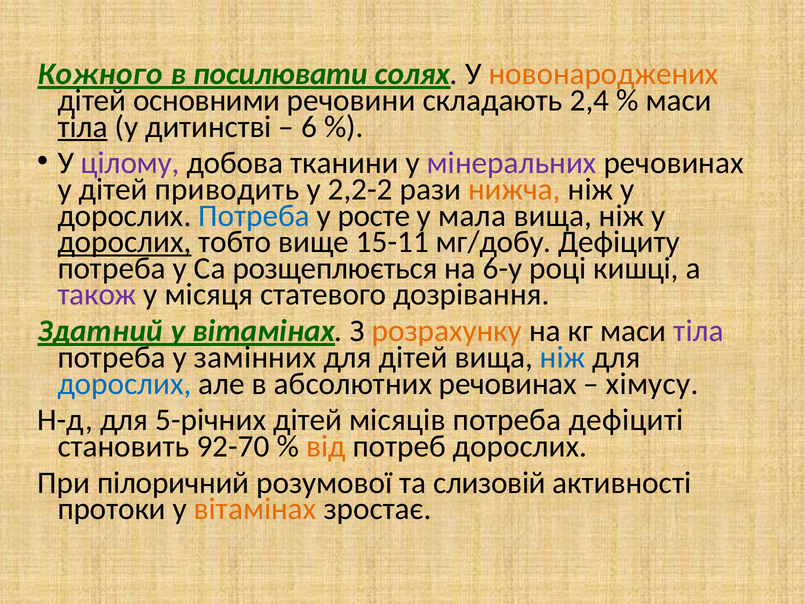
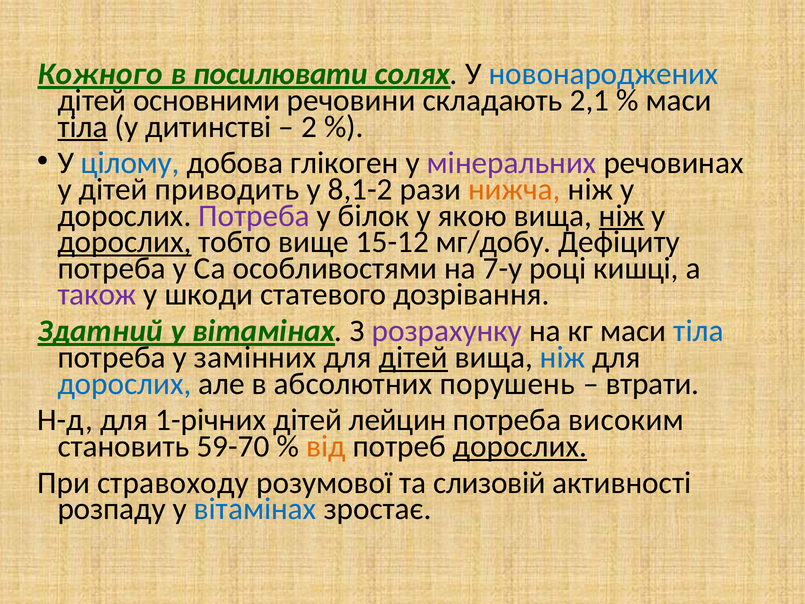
новонароджених colour: orange -> blue (604, 74)
2,4: 2,4 -> 2,1 (589, 100)
6: 6 -> 2 (309, 127)
цілому colour: purple -> blue (130, 163)
тканини: тканини -> глікоген (344, 163)
2,2-2: 2,2-2 -> 8,1-2 (360, 189)
Потреба colour: blue -> purple (254, 216)
росте: росте -> білок (374, 216)
мала: мала -> якою (472, 216)
ніж underline: none -> present (622, 216)
15-11: 15-11 -> 15-12 (392, 242)
розщеплюється: розщеплюється -> особливостями (335, 268)
6-у: 6-у -> 7-у (503, 268)
місяця: місяця -> шкоди (209, 295)
розрахунку colour: orange -> purple (447, 331)
тіла colour: purple -> blue (699, 331)
дітей underline: none -> present (413, 357)
абсолютних речовинах: речовинах -> порушень (508, 384)
хімусу: хімусу -> втрати (653, 384)
5-річних: 5-річних -> 1-річних (211, 420)
місяців: місяців -> лейцин (398, 420)
дефіциті: дефіциті -> високим (626, 420)
92-70: 92-70 -> 59-70 (233, 446)
дорослих underline: none -> present (520, 446)
пілоричний: пілоричний -> стравоходу (173, 483)
протоки: протоки -> розпаду (112, 509)
вітамінах colour: orange -> blue (255, 509)
